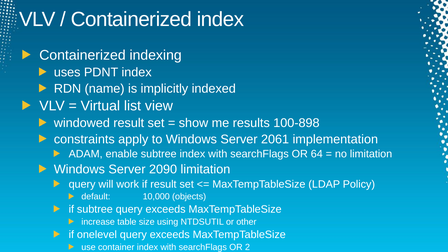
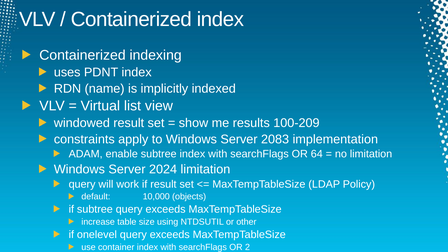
100-898: 100-898 -> 100-209 (296, 123)
2061: 2061 -> 2083 (275, 139)
2090: 2090 -> 2024 (163, 169)
